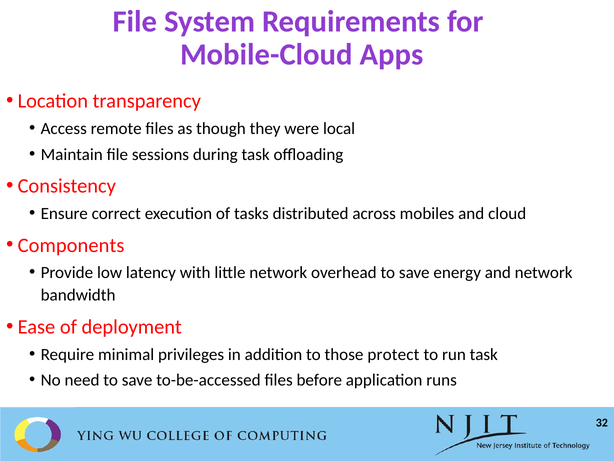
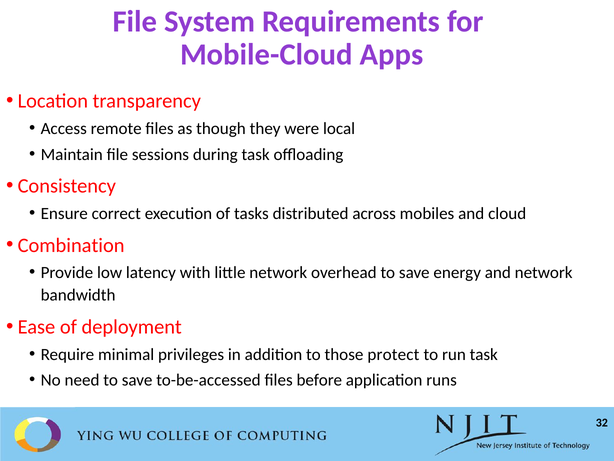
Components: Components -> Combination (71, 245)
